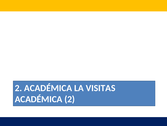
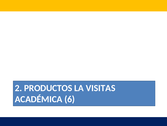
2 ACADÉMICA: ACADÉMICA -> PRODUCTOS (48, 88)
ACADÉMICA 2: 2 -> 6 (70, 99)
